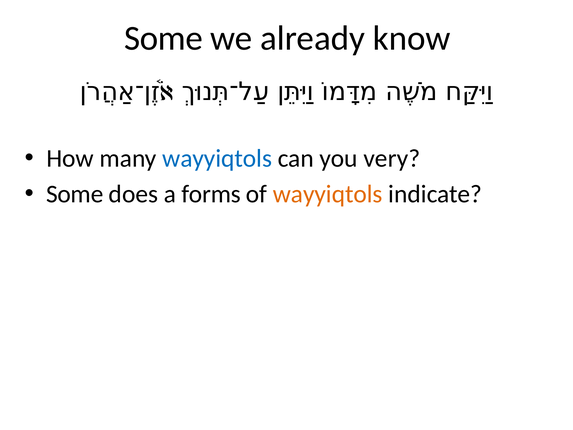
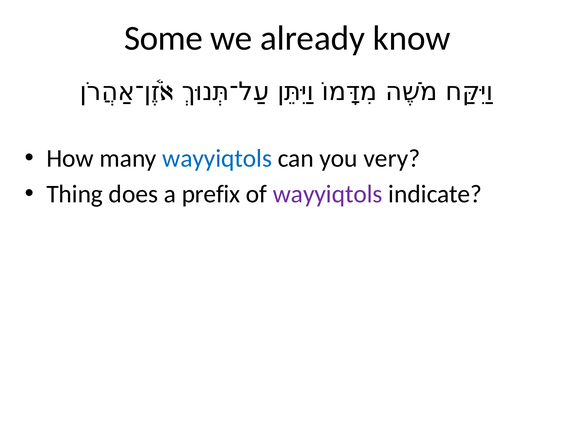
Some: Some -> Thing (75, 194)
forms: forms -> prefix (211, 194)
wayyiqtols colour: orange -> purple (328, 194)
